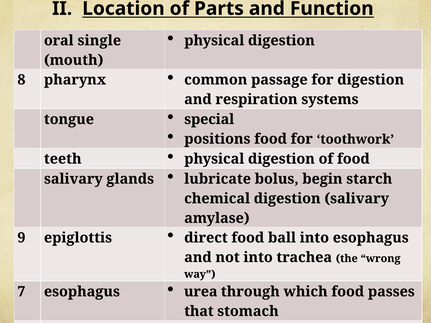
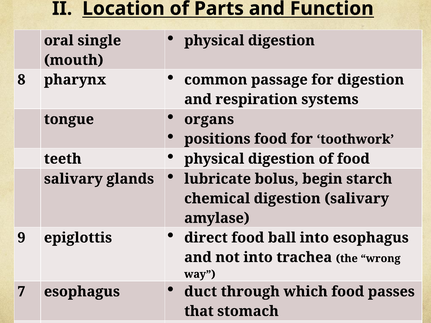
special: special -> organs (209, 119)
urea: urea -> duct (201, 292)
